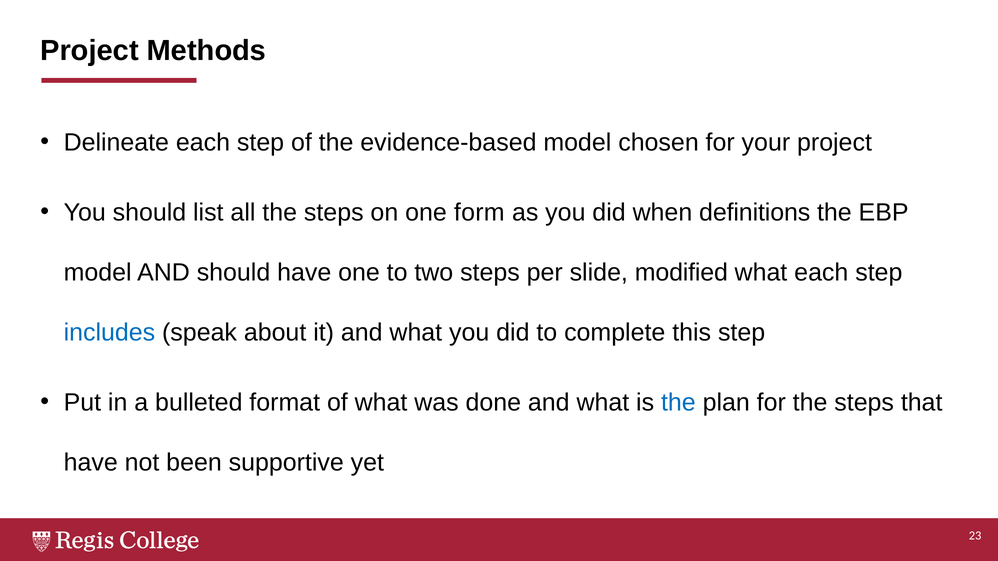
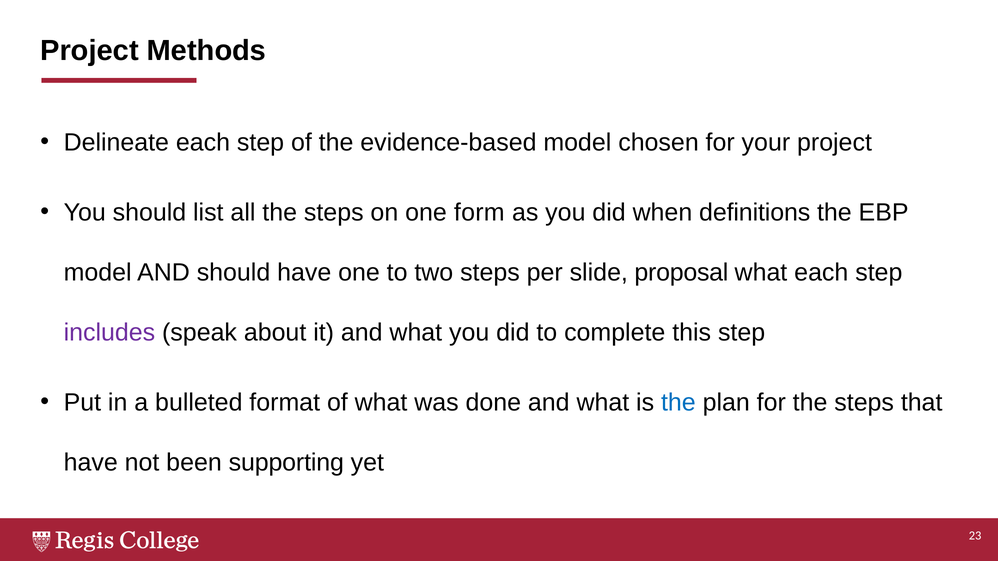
modified: modified -> proposal (681, 273)
includes colour: blue -> purple (109, 333)
supportive: supportive -> supporting (286, 463)
